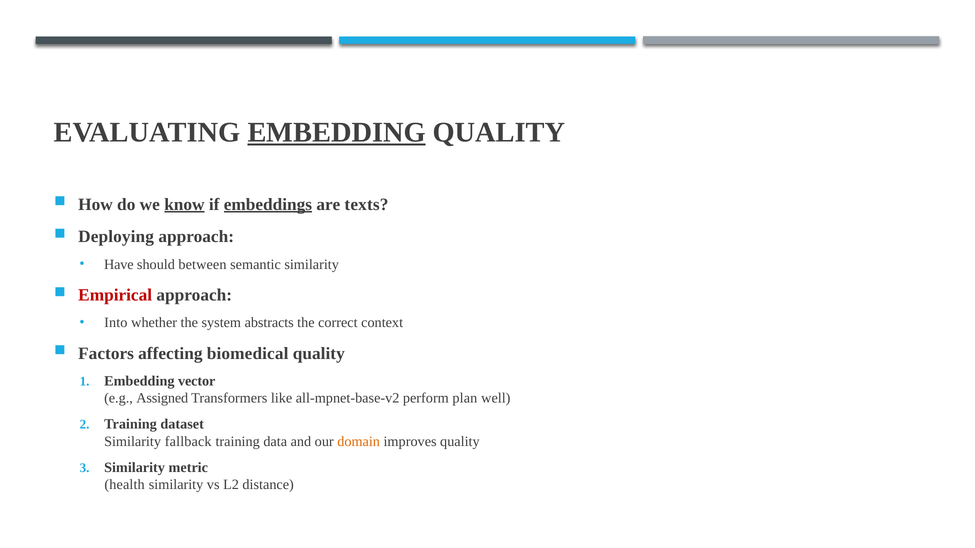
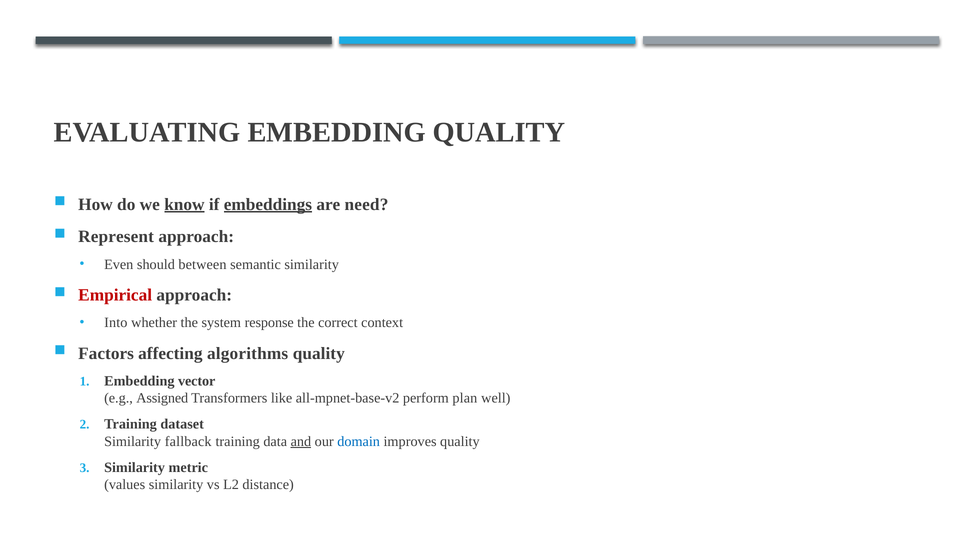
EMBEDDING underline: present -> none (337, 132)
texts: texts -> need (366, 204)
Deploying: Deploying -> Represent (116, 237)
Have: Have -> Even (119, 265)
abstracts: abstracts -> response (269, 323)
biomedical: biomedical -> algorithms (248, 354)
and underline: none -> present (301, 442)
domain colour: orange -> blue (359, 442)
health: health -> values (125, 485)
